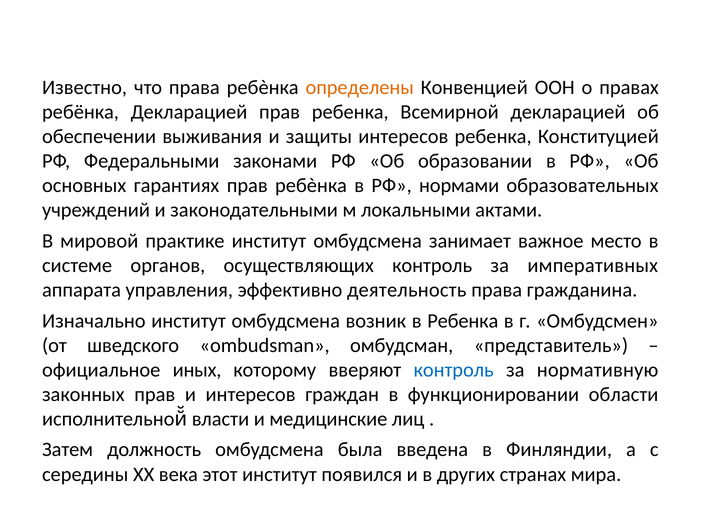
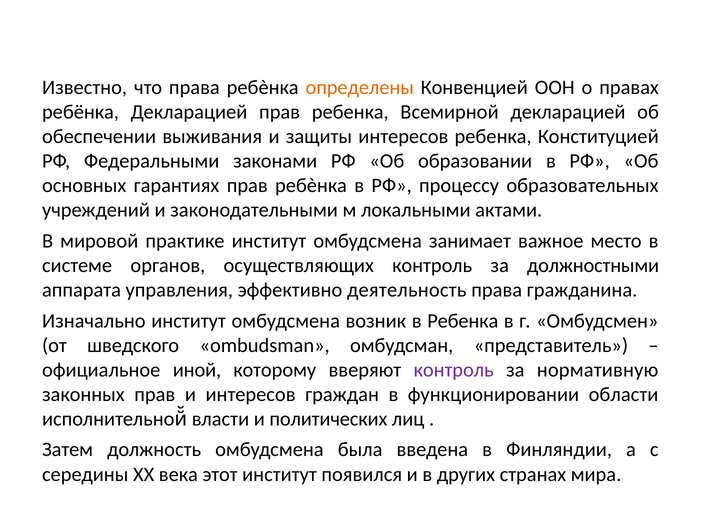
нормами: нормами -> процессу (459, 185)
императивных: императивных -> должностными (593, 265)
иных: иных -> иной (197, 370)
контроль colour: blue -> purple (454, 370)
медицинские: медицинские -> политических (328, 419)
